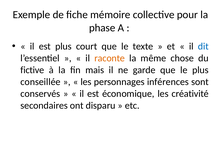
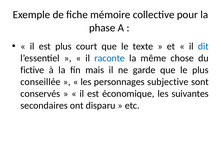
raconte colour: orange -> blue (110, 58)
inférences: inférences -> subjective (168, 82)
créativité: créativité -> suivantes (190, 94)
